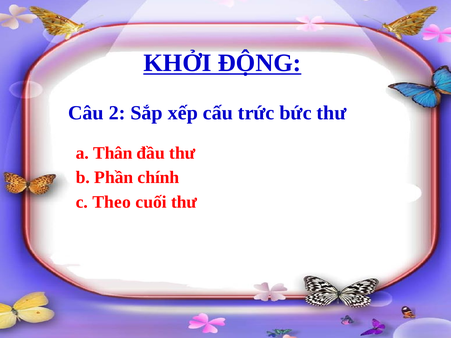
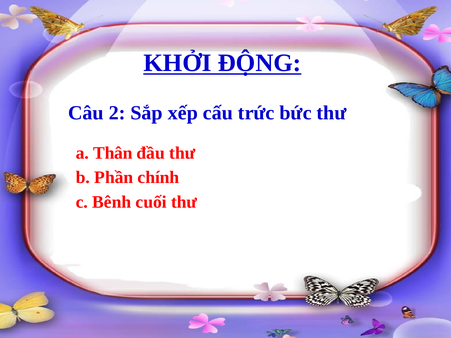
Theo: Theo -> Bênh (112, 202)
